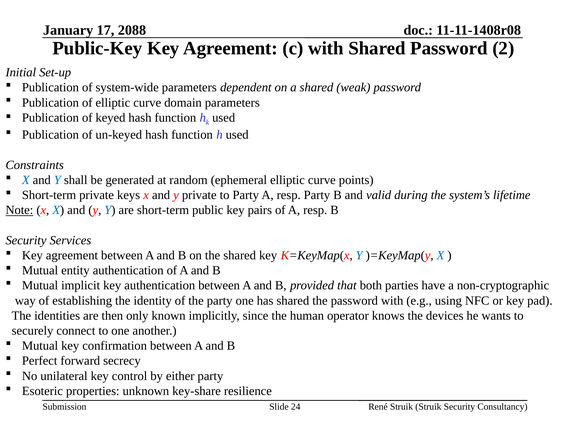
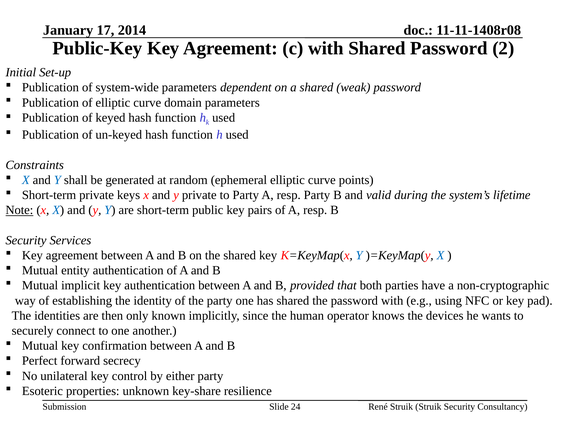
2088: 2088 -> 2014 (132, 30)
